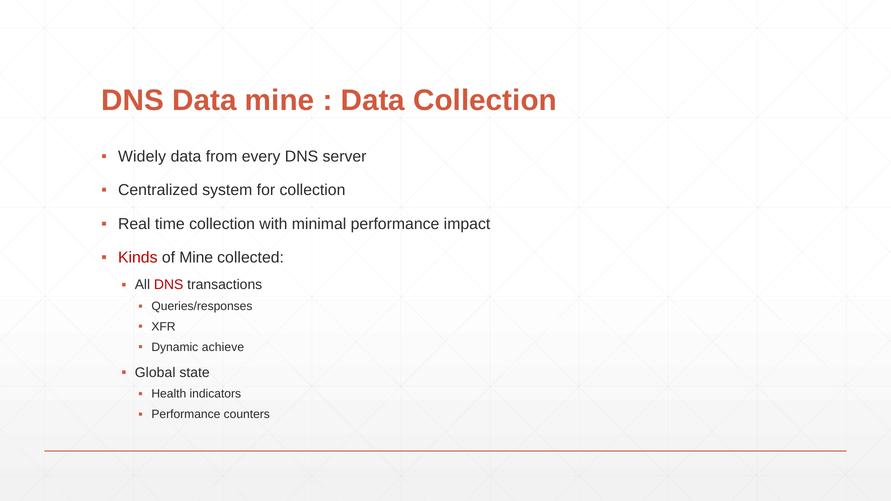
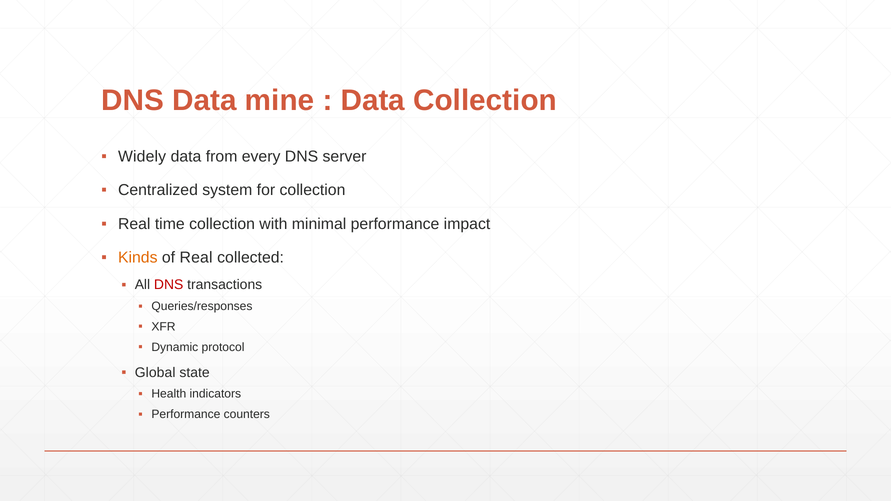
Kinds colour: red -> orange (138, 258)
of Mine: Mine -> Real (196, 258)
achieve: achieve -> protocol (223, 347)
